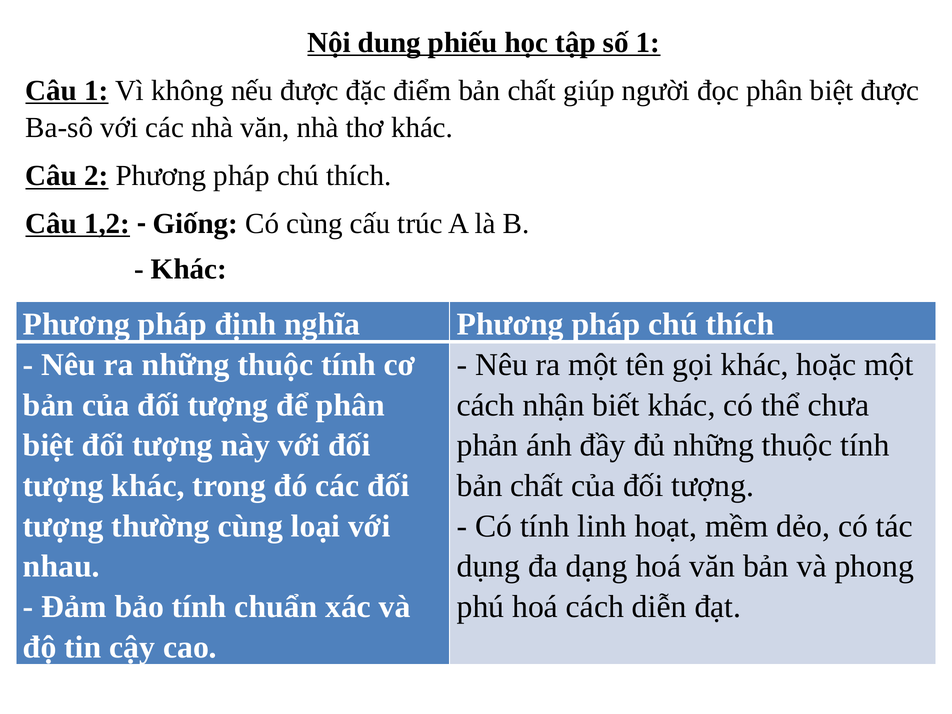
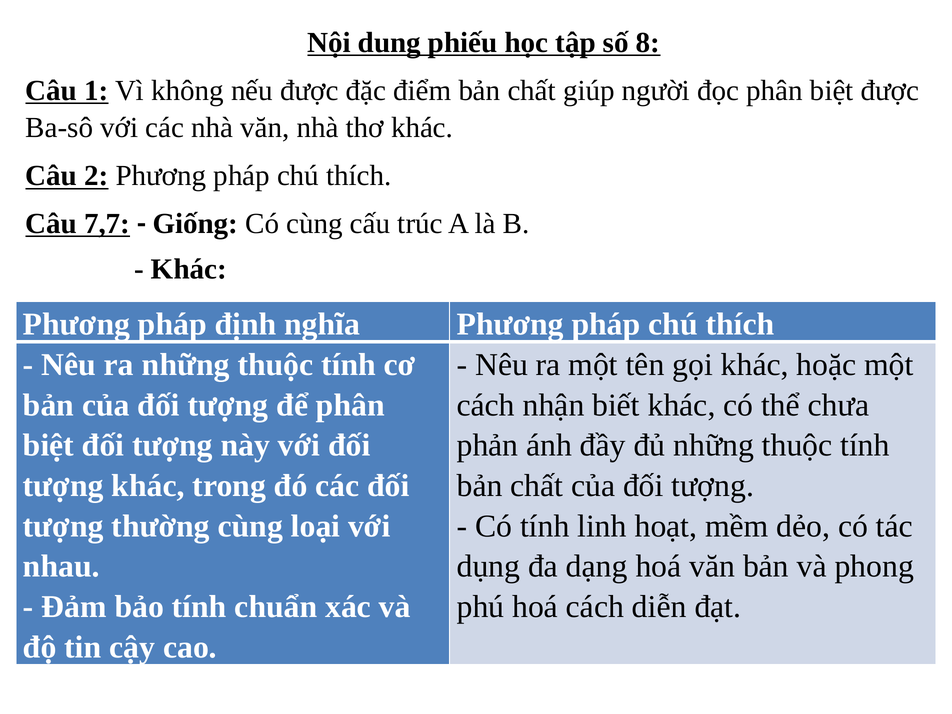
số 1: 1 -> 8 (648, 43)
1,2: 1,2 -> 7,7 (107, 224)
